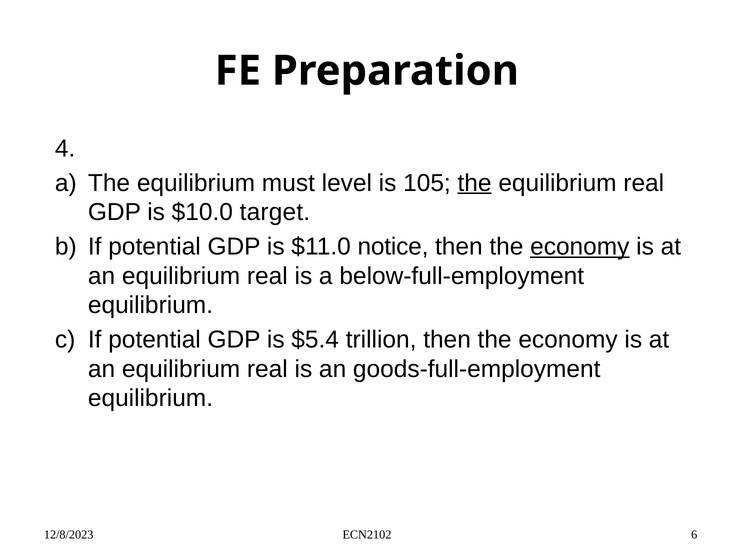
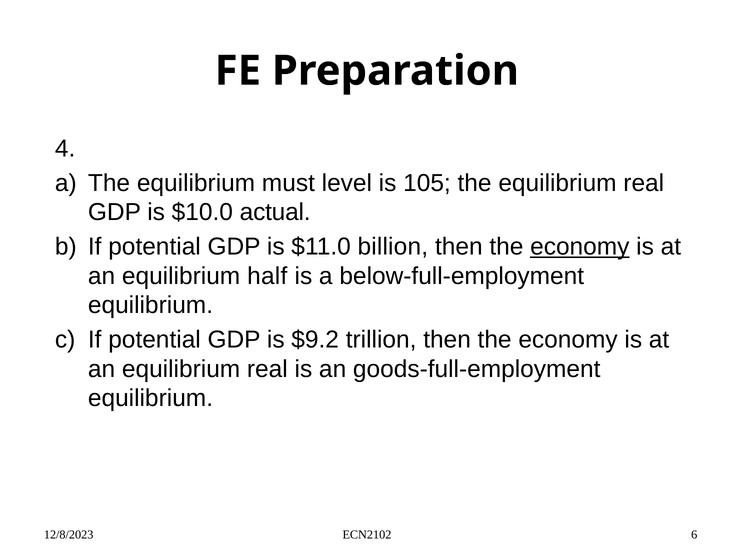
the underline: present -> none (475, 183)
target: target -> actual (275, 212)
notice: notice -> billion (393, 246)
real: real -> half (267, 276)
$5.4: $5.4 -> $9.2 (315, 339)
